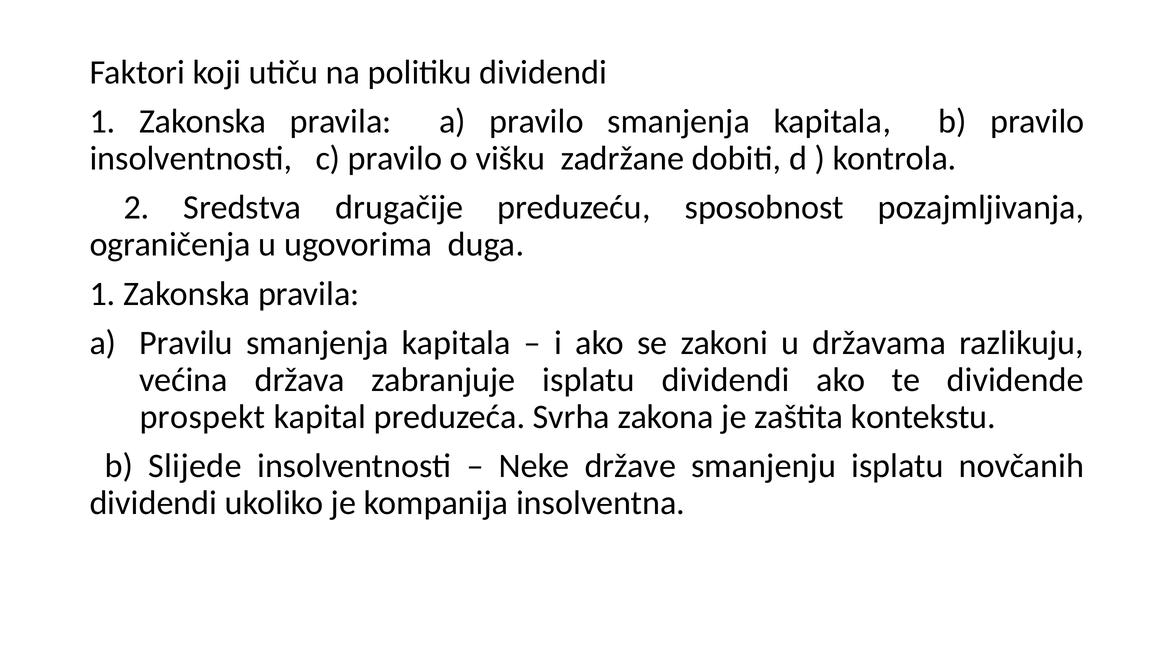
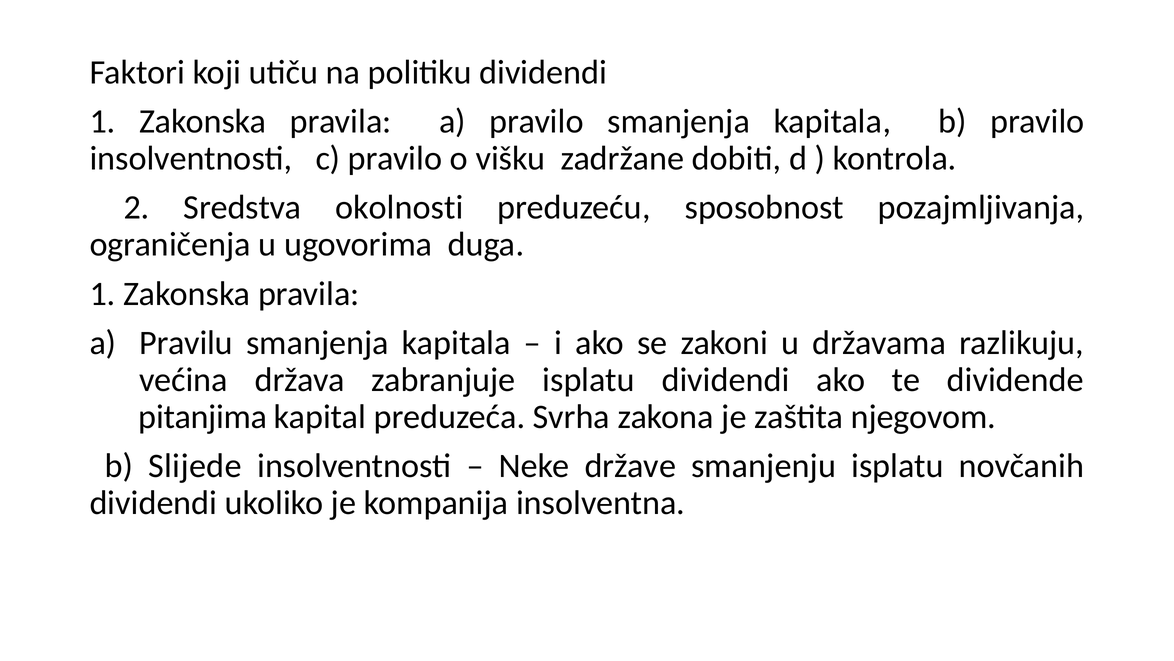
drugačije: drugačije -> okolnosti (399, 207)
prospekt: prospekt -> pitanjima (203, 417)
kontekstu: kontekstu -> njegovom (923, 417)
